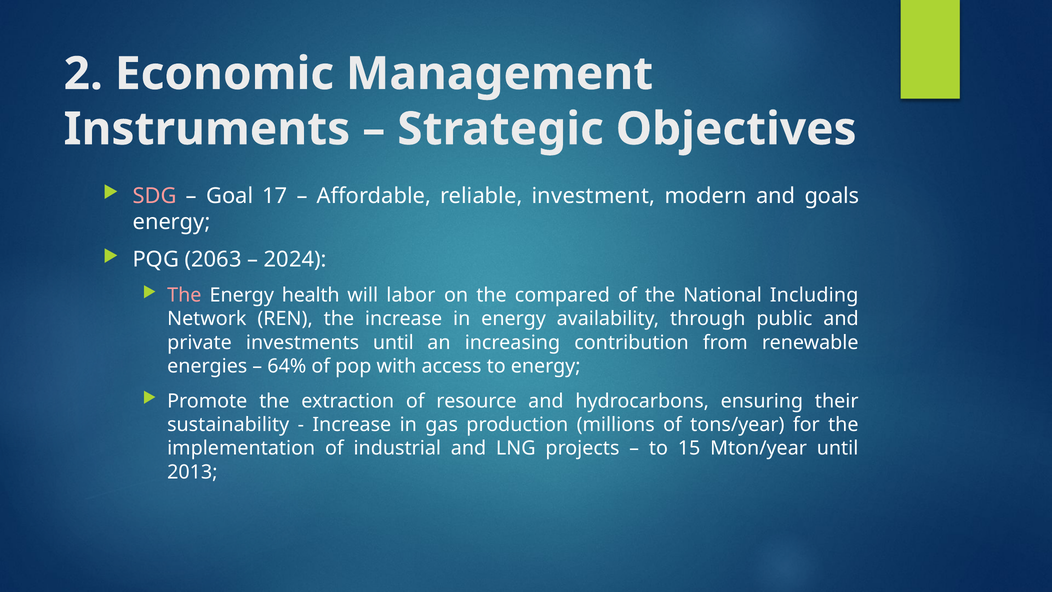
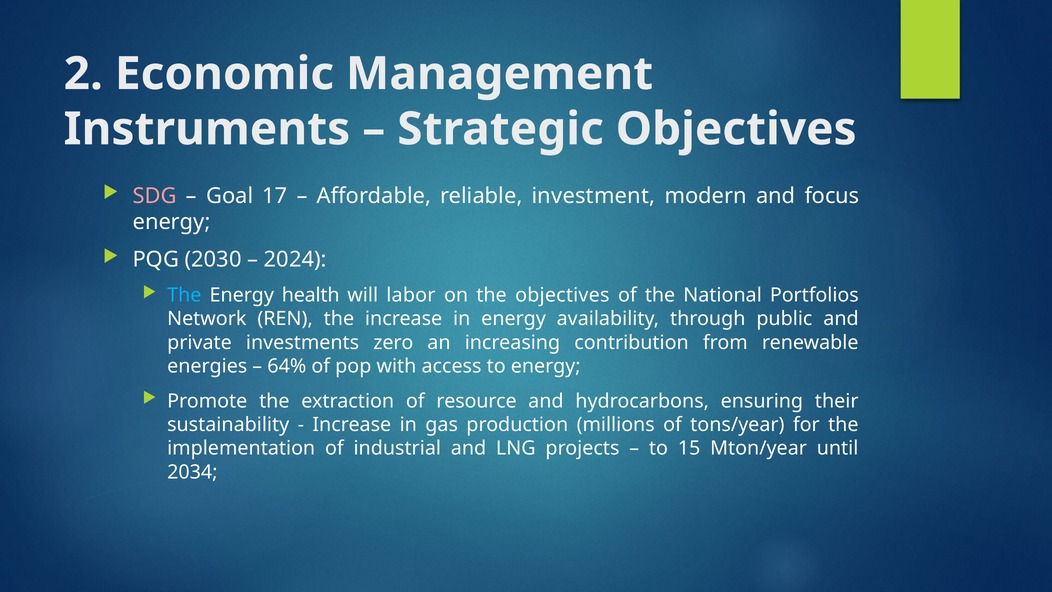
goals: goals -> focus (832, 196)
2063: 2063 -> 2030 (213, 259)
The colour: pink -> light blue (184, 295)
the compared: compared -> objectives (562, 295)
Including: Including -> Portfolios (814, 295)
investments until: until -> zero (393, 343)
2013: 2013 -> 2034 (192, 472)
